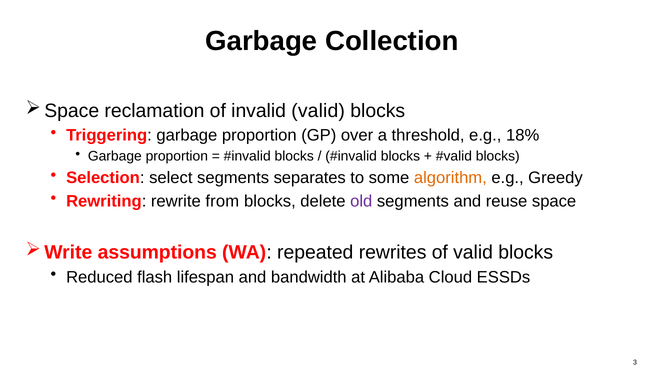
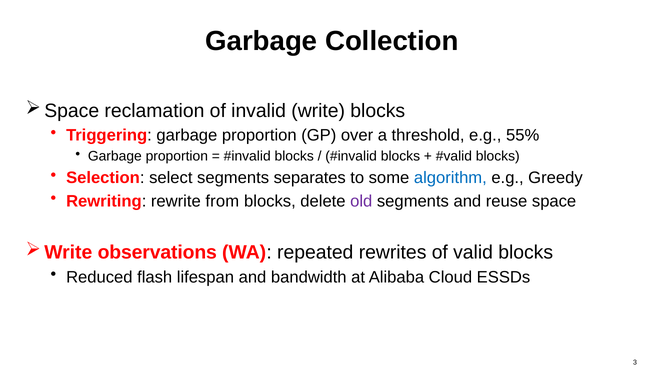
invalid valid: valid -> write (318, 111)
18%: 18% -> 55% (523, 136)
algorithm colour: orange -> blue (450, 178)
assumptions: assumptions -> observations (157, 253)
